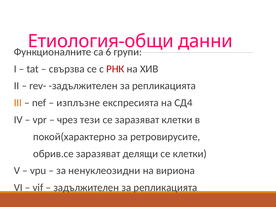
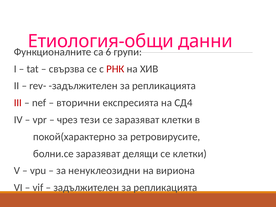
ІІІ colour: orange -> red (18, 103)
изплъзне: изплъзне -> вторични (78, 103)
обрив.се: обрив.се -> болни.се (53, 154)
